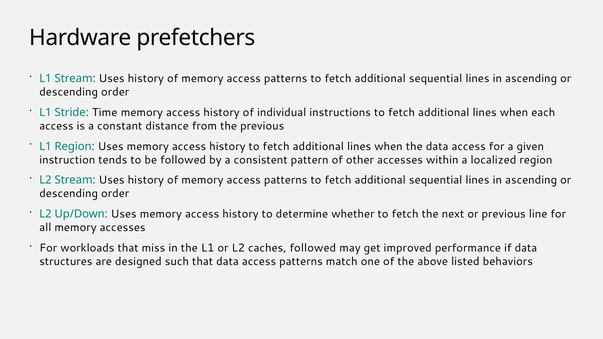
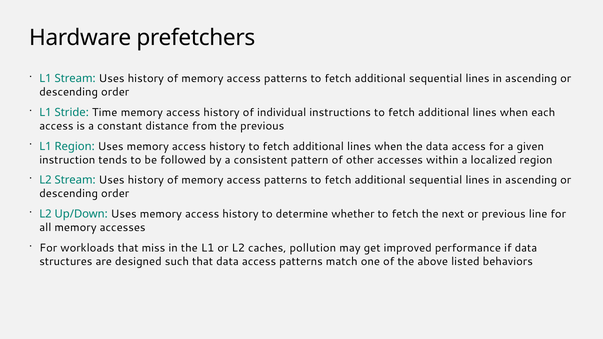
caches followed: followed -> pollution (313, 248)
